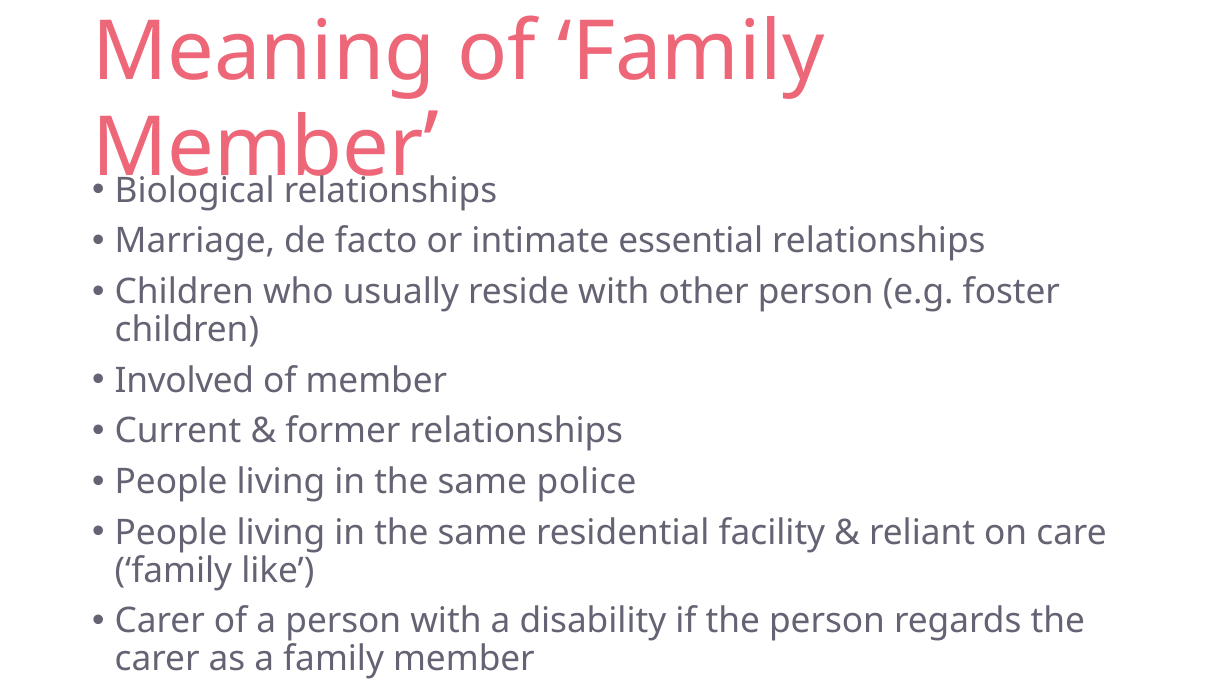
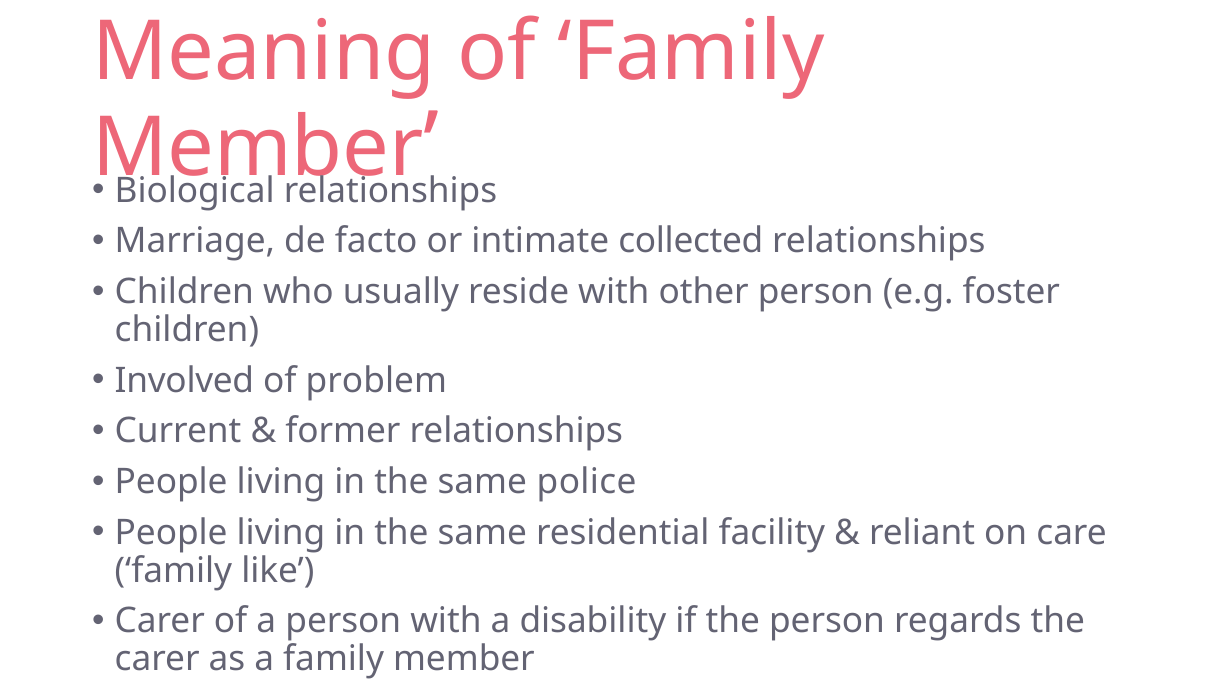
essential: essential -> collected (691, 242)
of member: member -> problem (376, 381)
